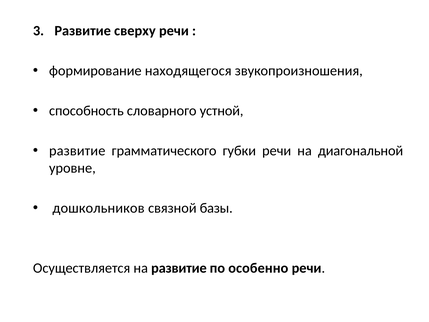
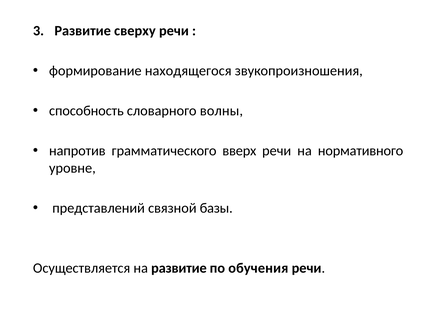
устной: устной -> волны (221, 111)
развитие: развитие -> напротив (77, 151)
губки: губки -> вверх (239, 151)
диагональной: диагональной -> нормативного (361, 151)
дошкольников: дошкольников -> представлений (99, 208)
особенно: особенно -> обучения (258, 268)
